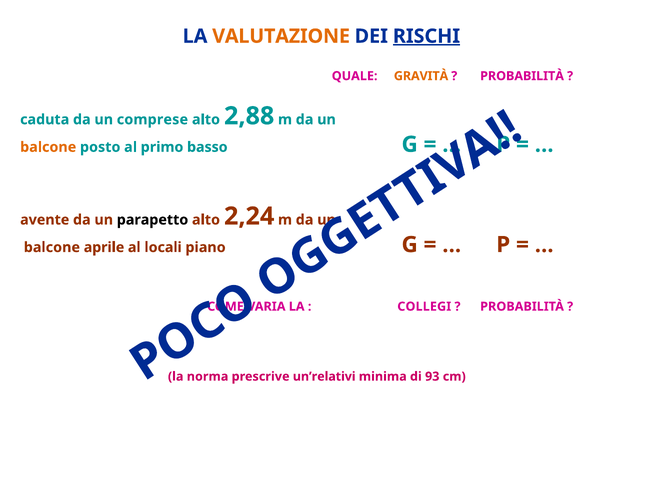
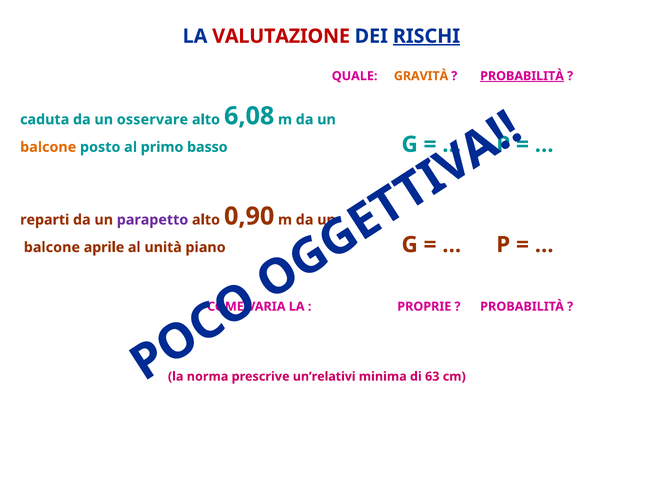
VALUTAZIONE colour: orange -> red (281, 36)
PROBABILITÀ underline: none -> present (522, 76)
comprese: comprese -> osservare (152, 120)
2,88: 2,88 -> 6,08 (249, 116)
avente: avente -> reparti (45, 220)
parapetto colour: black -> purple (153, 220)
2,24: 2,24 -> 0,90 (249, 216)
locali: locali -> unità (163, 247)
COLLEGI: COLLEGI -> PROPRIE (424, 307)
93: 93 -> 63 (432, 377)
